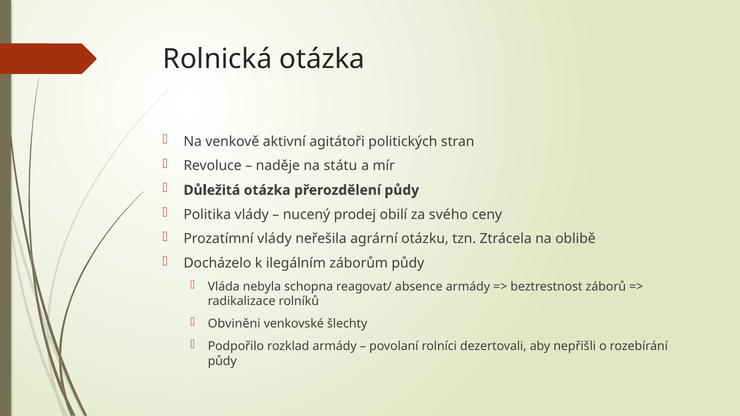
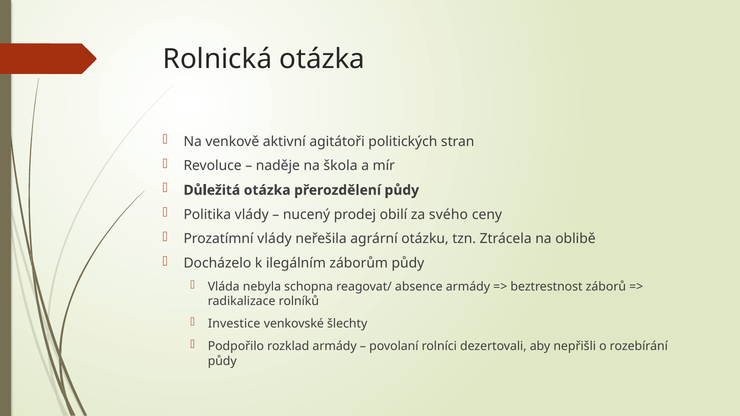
státu: státu -> škola (341, 166)
Obviněni: Obviněni -> Investice (234, 324)
